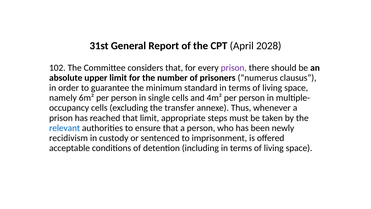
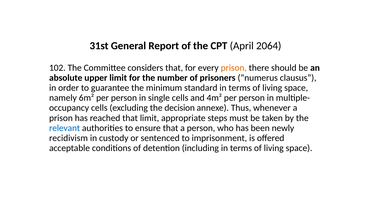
2028: 2028 -> 2064 (269, 46)
prison colour: purple -> orange (234, 68)
transfer: transfer -> decision (180, 108)
